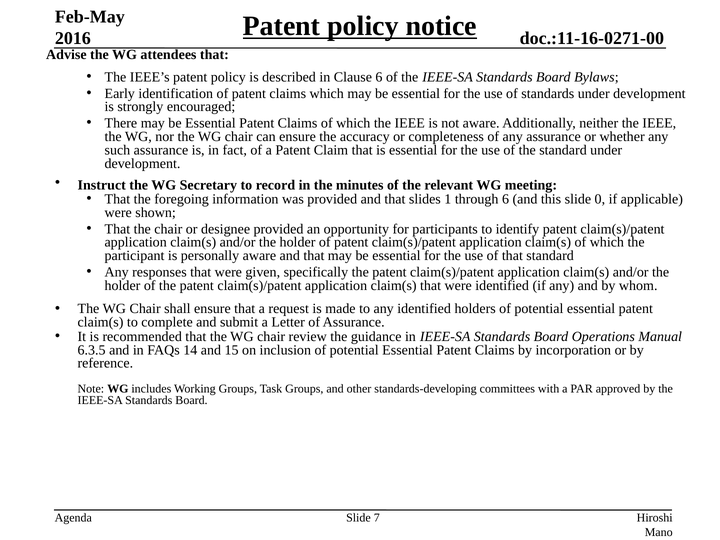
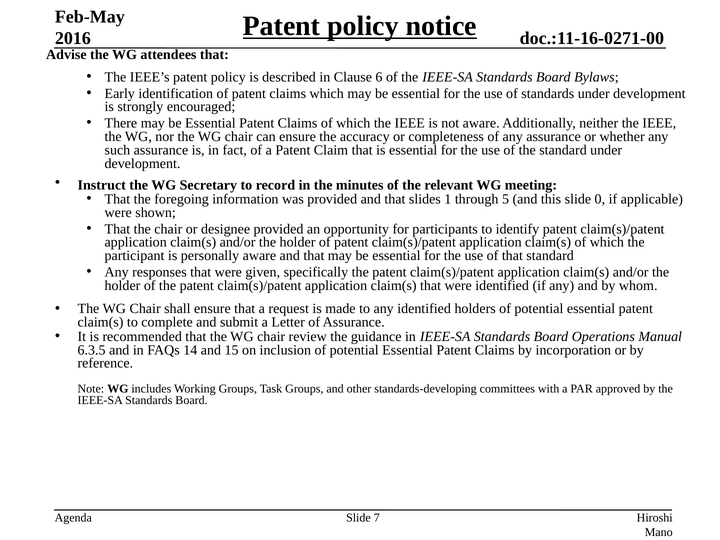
through 6: 6 -> 5 (506, 199)
